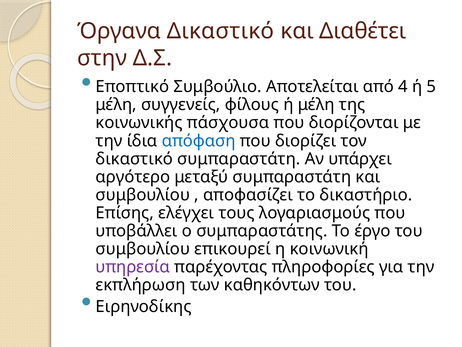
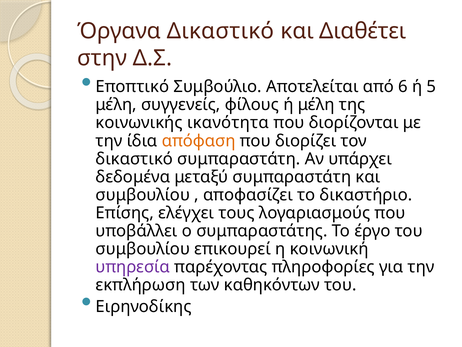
4: 4 -> 6 (403, 87)
πάσχουσα: πάσχουσα -> ικανότητα (228, 123)
απόφαση colour: blue -> orange (199, 141)
αργότερο: αργότερο -> δεδομένα (133, 177)
